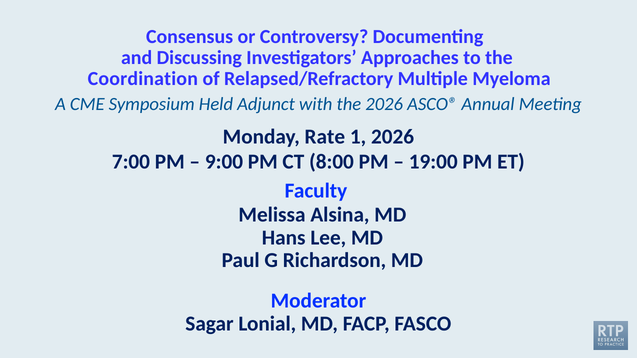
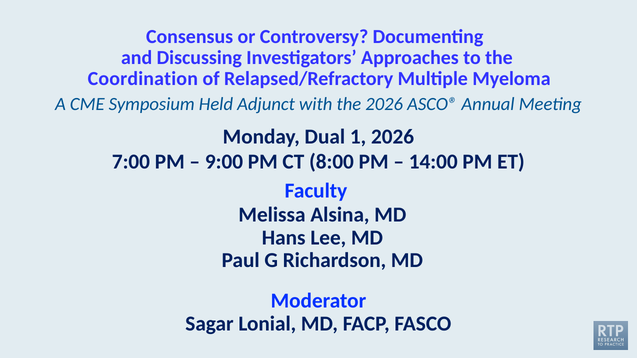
Rate: Rate -> Dual (325, 137)
19:00: 19:00 -> 14:00 (433, 162)
